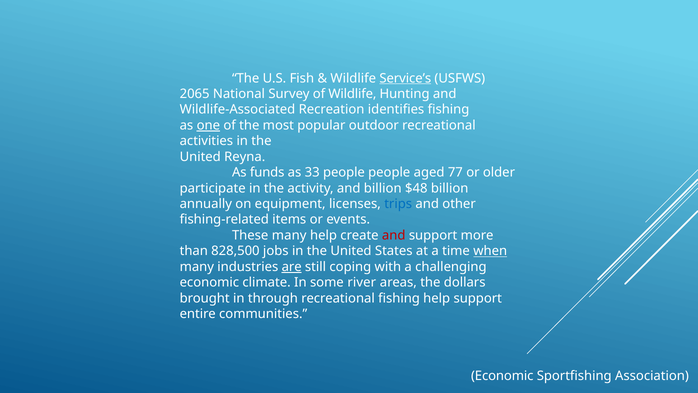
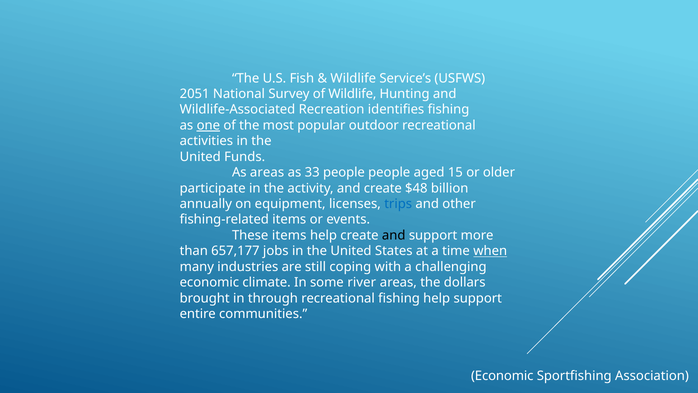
Service’s underline: present -> none (405, 78)
2065: 2065 -> 2051 (195, 94)
Reyna: Reyna -> Funds (245, 157)
As funds: funds -> areas (267, 172)
77: 77 -> 15 (455, 172)
and billion: billion -> create (383, 188)
These many: many -> items (289, 235)
and colour: red -> black (394, 235)
828,500: 828,500 -> 657,177 (235, 251)
are underline: present -> none (292, 267)
